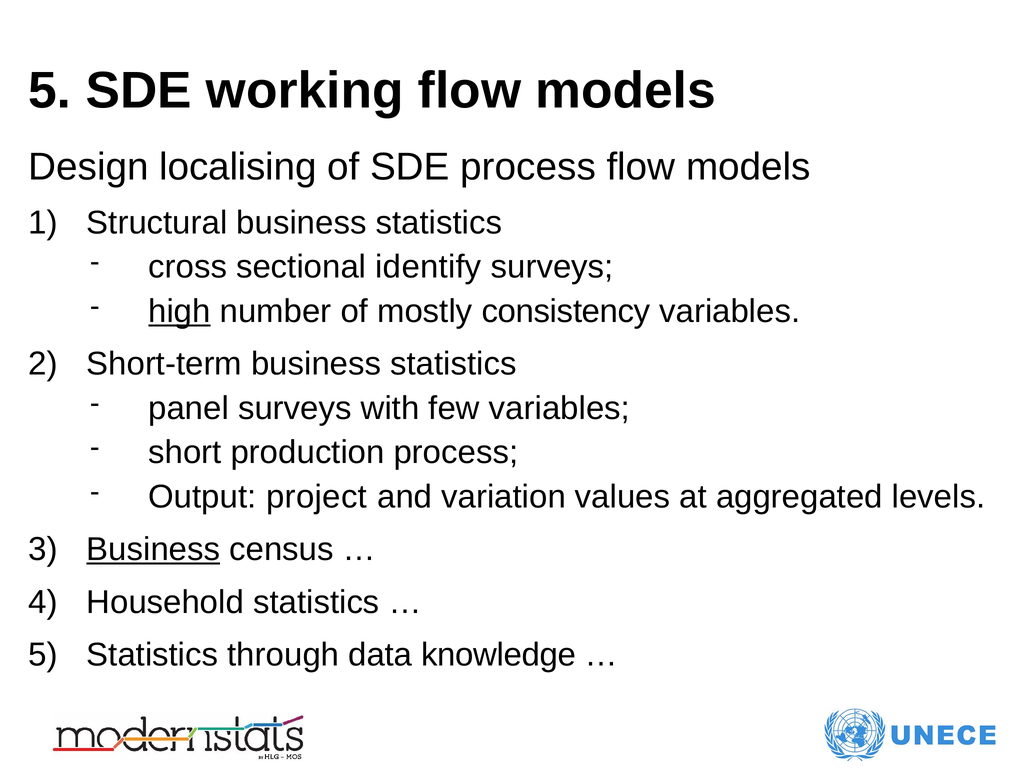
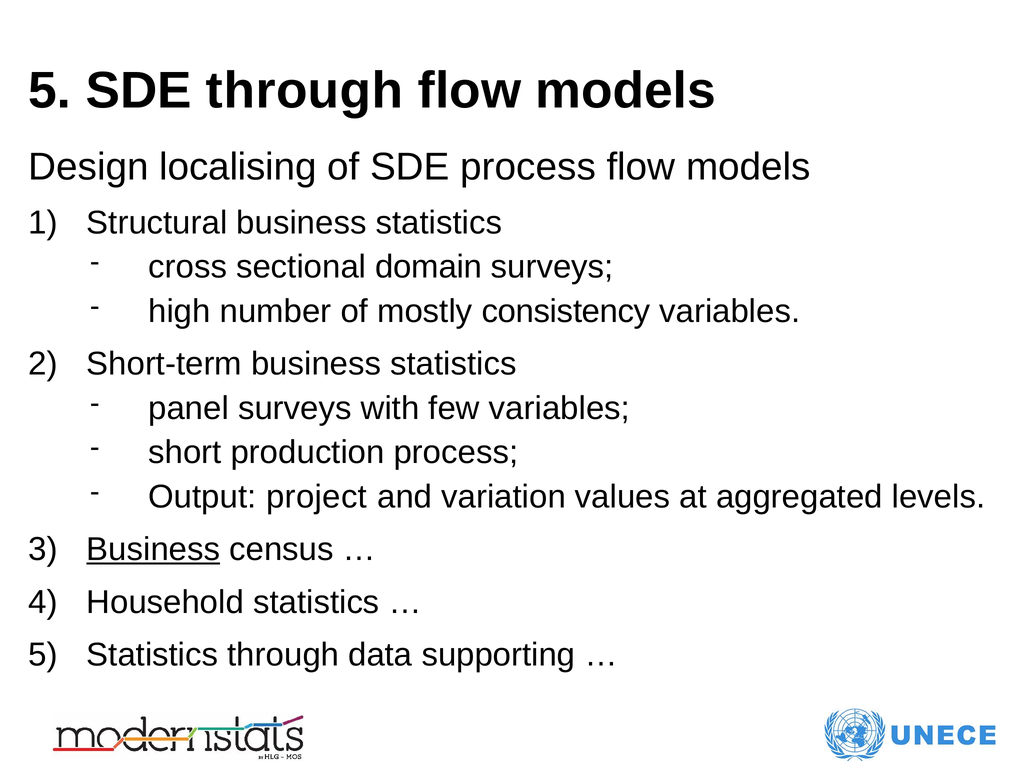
SDE working: working -> through (305, 91)
identify: identify -> domain (429, 267)
high underline: present -> none (180, 311)
knowledge: knowledge -> supporting (498, 655)
